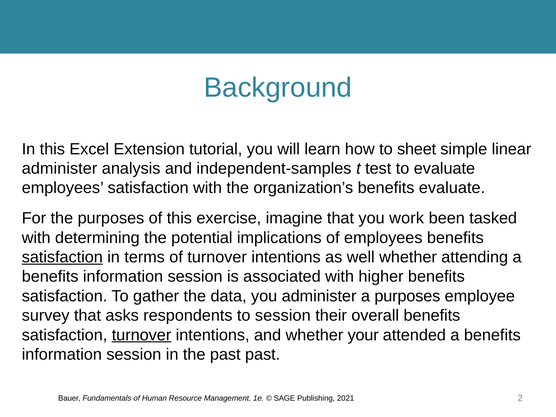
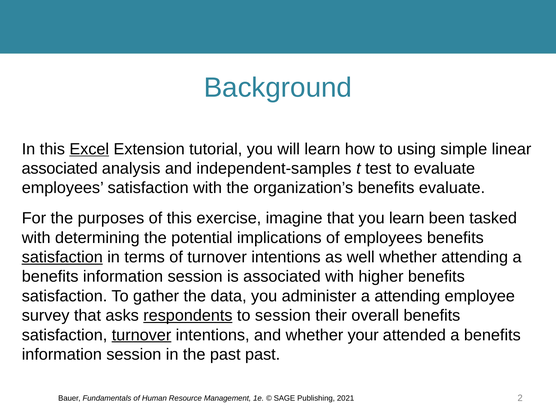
Excel underline: none -> present (89, 149)
sheet: sheet -> using (417, 149)
administer: administer -> associated (60, 168)
you work: work -> learn (407, 218)
a purposes: purposes -> attending (407, 296)
respondents underline: none -> present (188, 316)
